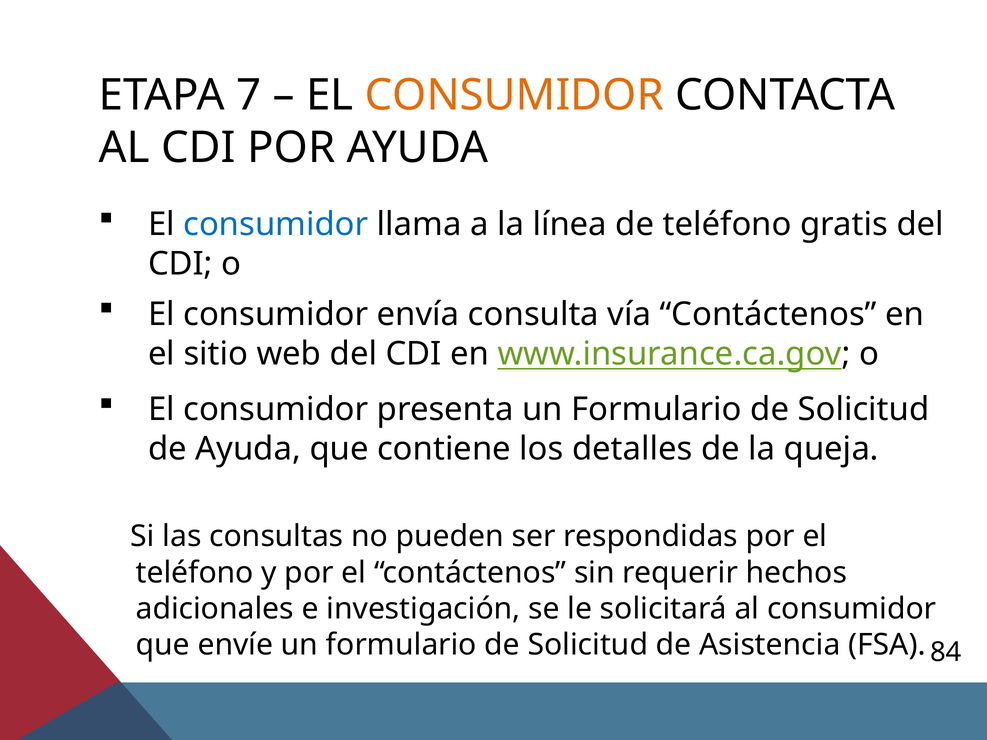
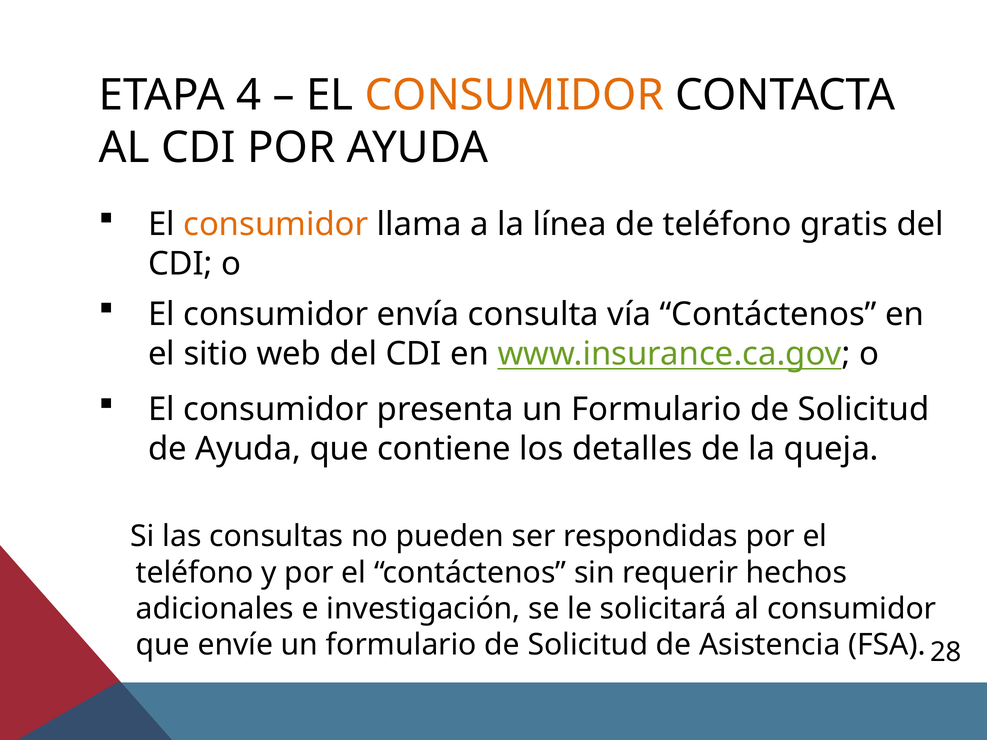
7: 7 -> 4 (249, 95)
consumidor colour: blue -> orange (276, 224)
84: 84 -> 28 (946, 652)
